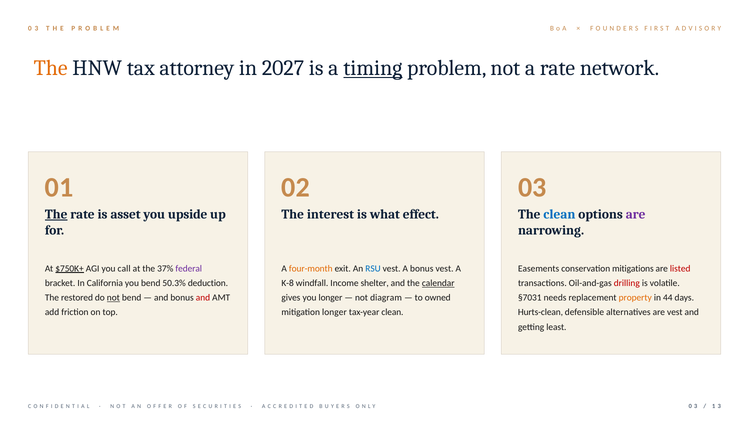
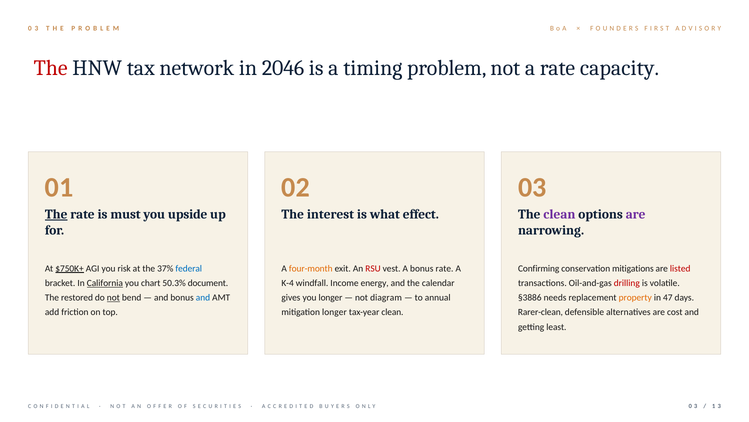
The colour: orange -> red (51, 68)
attorney: attorney -> network (197, 68)
2027: 2027 -> 2046 (283, 68)
timing underline: present -> none (373, 68)
network: network -> capacity (619, 68)
asset: asset -> must (126, 214)
clean colour: blue -> purple (559, 214)
call: call -> risk (124, 268)
federal colour: purple -> blue (189, 268)
RSU colour: blue -> red (373, 268)
bonus vest: vest -> rate (444, 268)
Easements: Easements -> Confirming (539, 268)
California underline: none -> present (105, 283)
you bend: bend -> chart (151, 283)
deduction: deduction -> document (208, 283)
K-8: K-8 -> K-4 (288, 283)
shelter: shelter -> energy (375, 283)
calendar underline: present -> none (438, 283)
and colour: red -> blue (203, 297)
owned: owned -> annual (438, 297)
§7031: §7031 -> §3886 (530, 297)
44: 44 -> 47 (668, 297)
Hurts-clean: Hurts-clean -> Rarer-clean (540, 312)
are vest: vest -> cost (675, 312)
